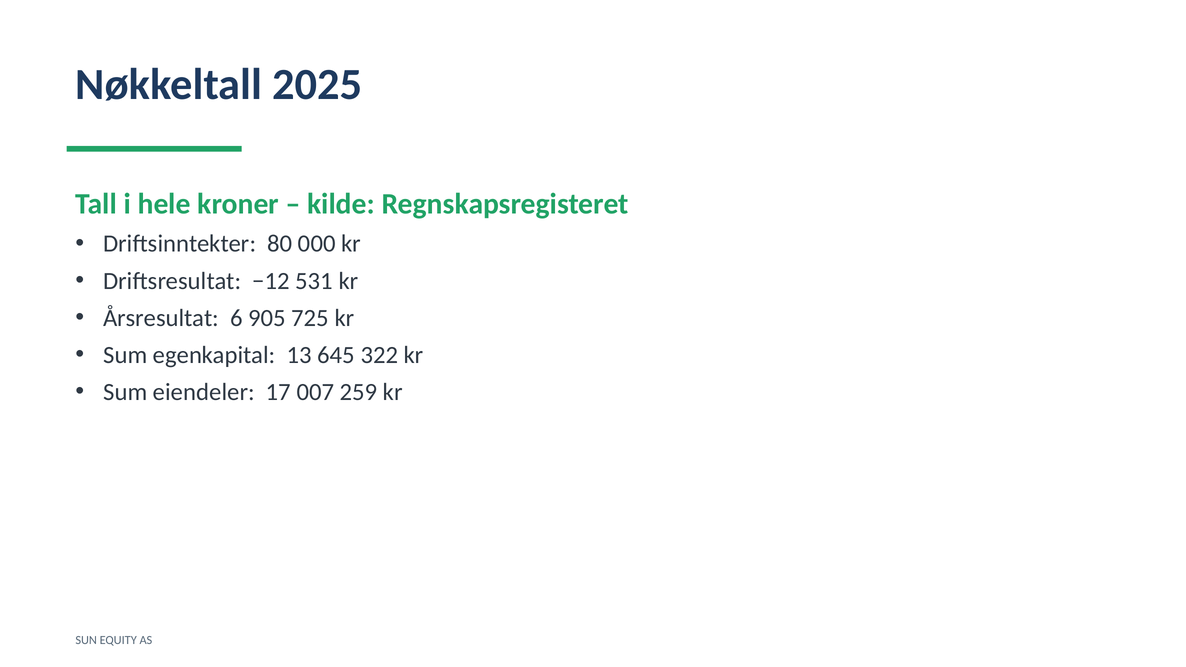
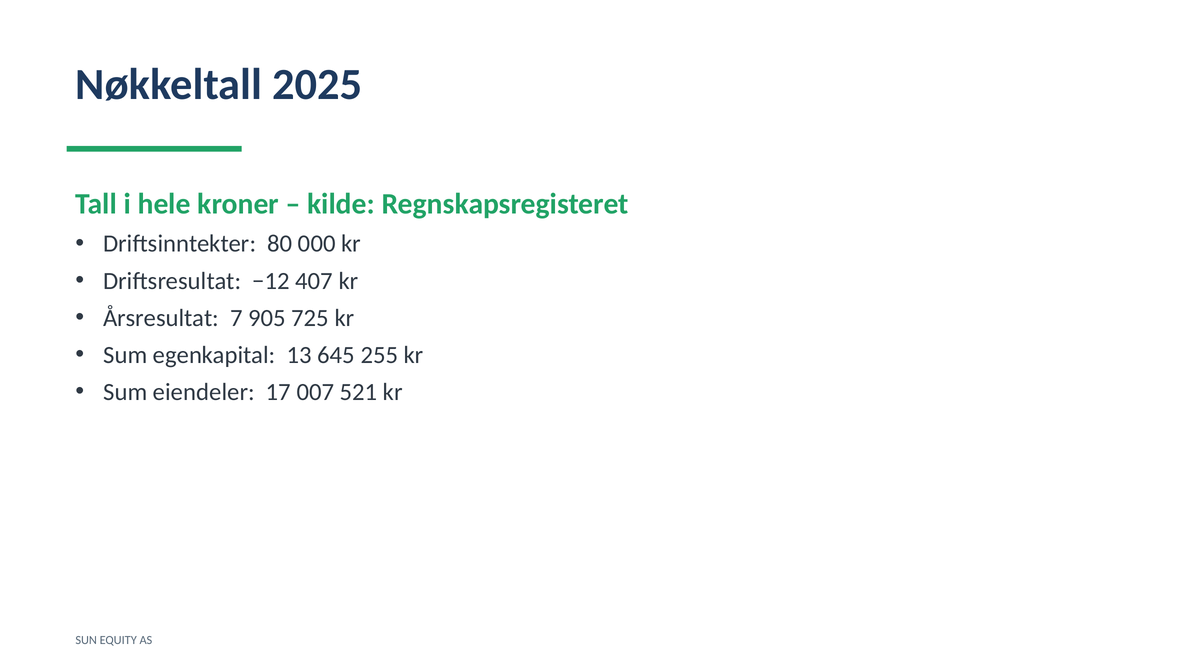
531: 531 -> 407 (314, 281)
6: 6 -> 7 (236, 318)
322: 322 -> 255 (379, 355)
259: 259 -> 521 (359, 392)
